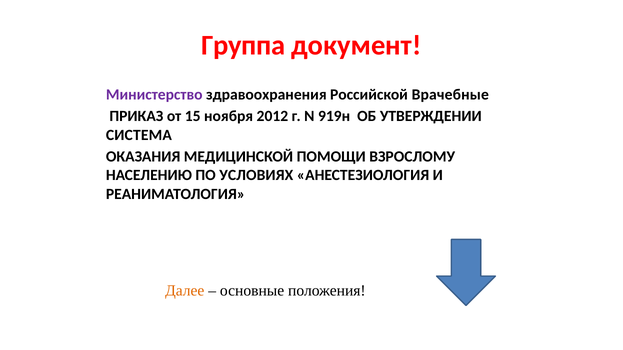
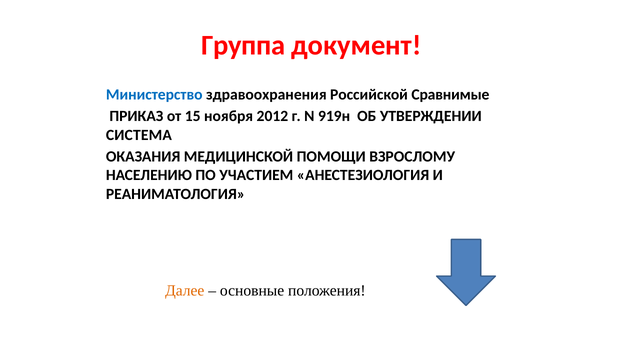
Министерство colour: purple -> blue (154, 95)
Врачебные: Врачебные -> Сравнимые (450, 95)
УСЛОВИЯХ: УСЛОВИЯХ -> УЧАСТИЕМ (256, 176)
